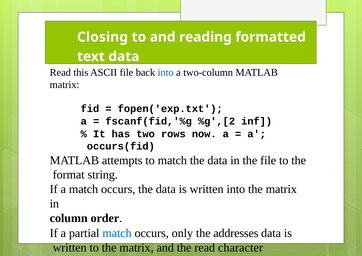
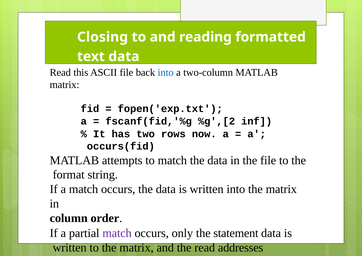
match colour: blue -> purple (117, 233)
addresses: addresses -> statement (236, 233)
character: character -> addresses (241, 247)
